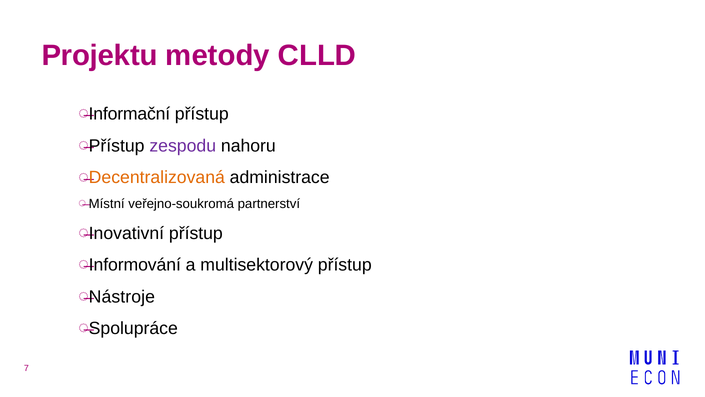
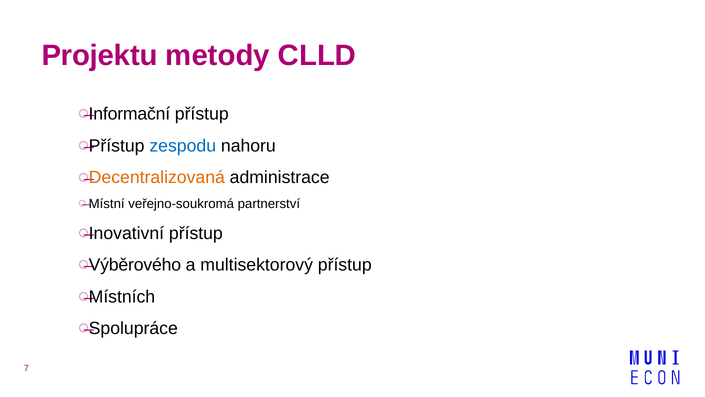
zespodu colour: purple -> blue (183, 146)
Informování: Informování -> Výběrového (135, 265)
Nástroje: Nástroje -> Místních (122, 296)
